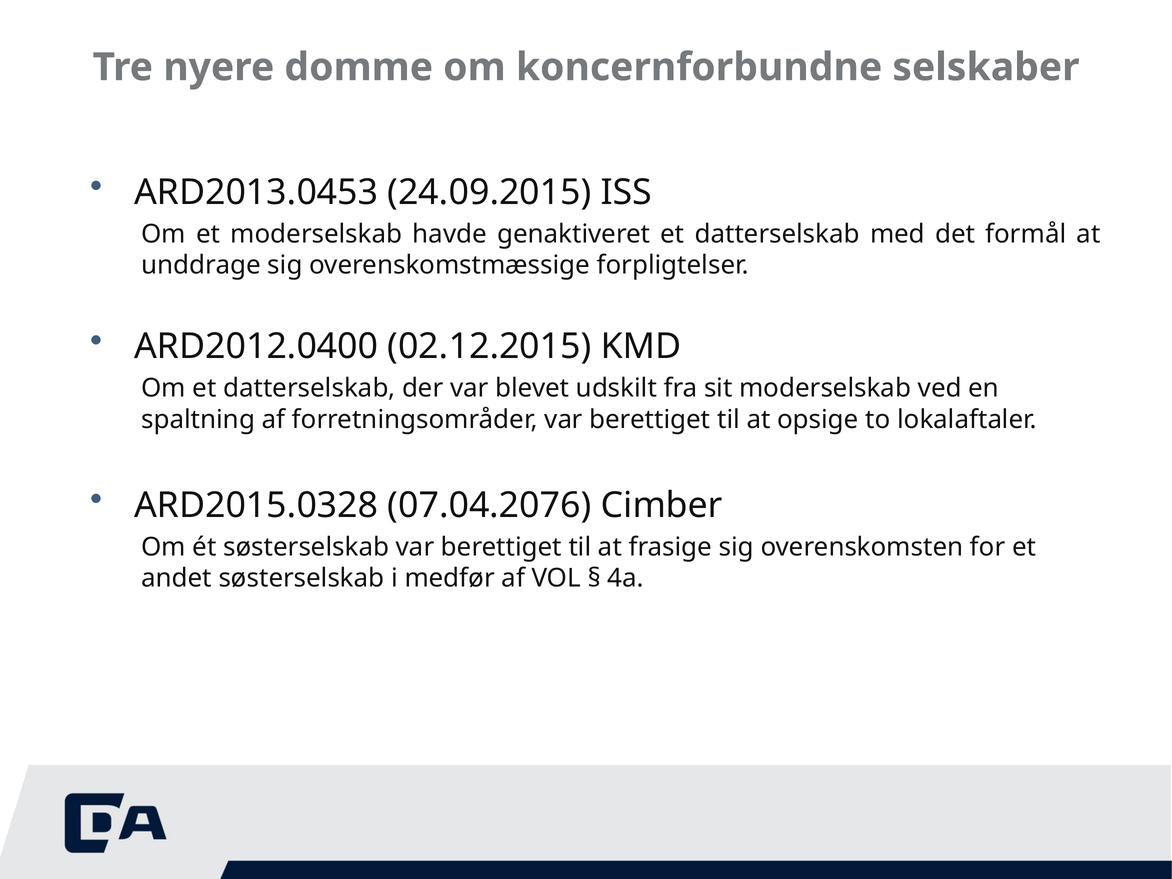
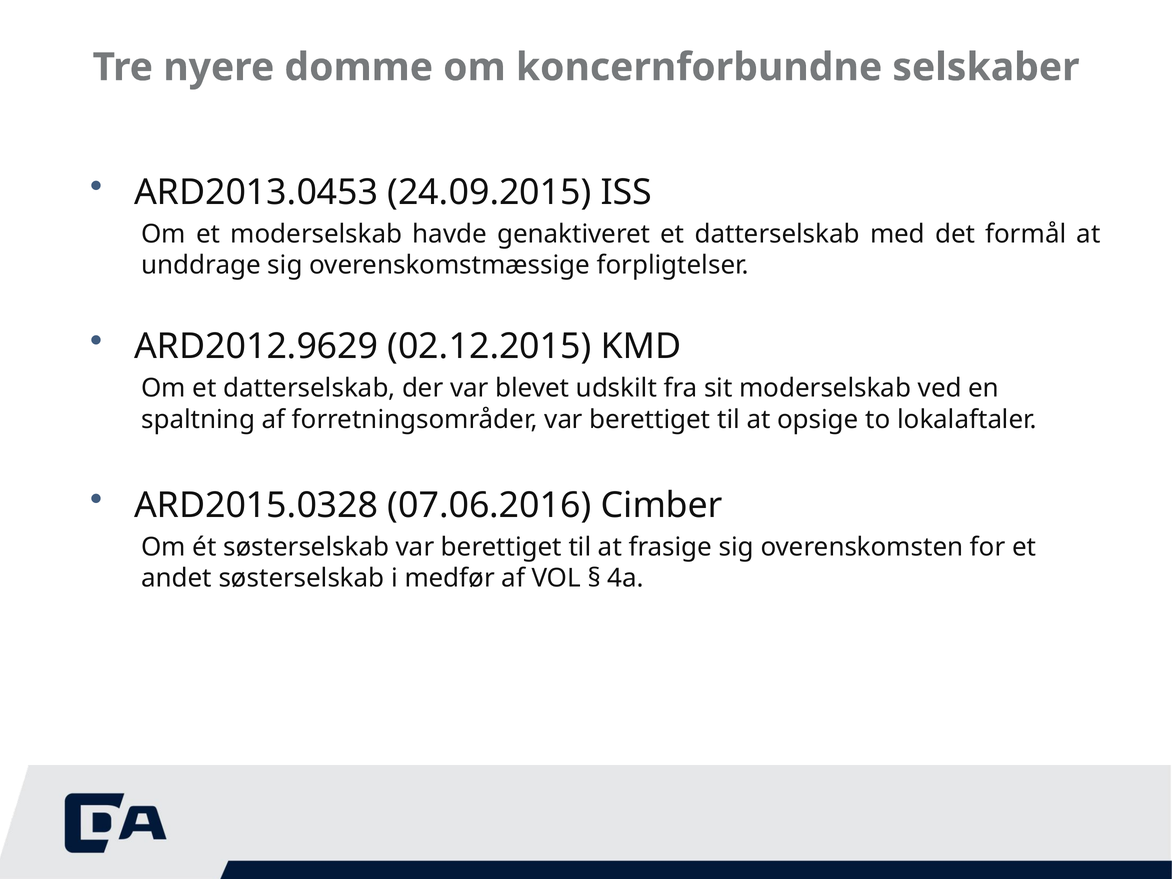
ARD2012.0400: ARD2012.0400 -> ARD2012.9629 (256, 347)
07.04.2076: 07.04.2076 -> 07.06.2016 (489, 505)
